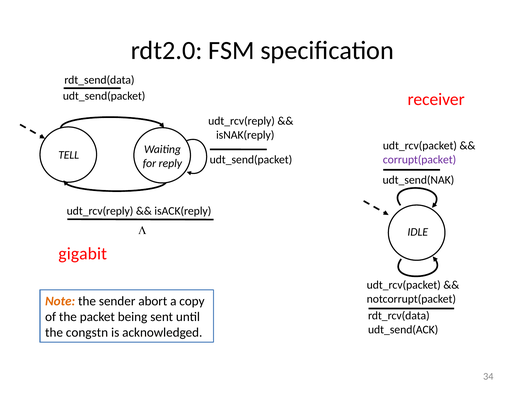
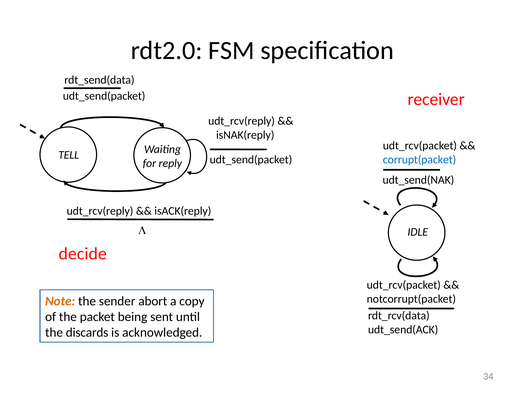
corrupt(packet colour: purple -> blue (420, 159)
gigabit: gigabit -> decide (83, 254)
congstn: congstn -> discards (87, 332)
